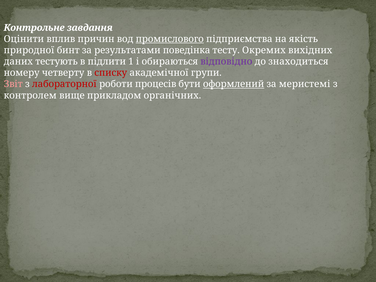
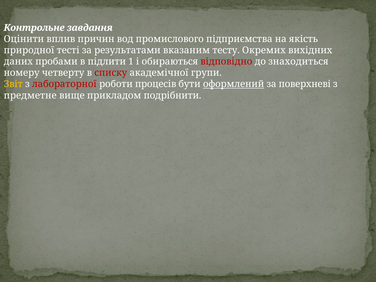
промислового underline: present -> none (170, 39)
бинт: бинт -> тесті (68, 50)
поведінка: поведінка -> вказаним (186, 50)
тестують: тестують -> пробами (56, 62)
відповідно colour: purple -> red (226, 62)
Звіт colour: pink -> yellow (13, 84)
меристемі: меристемі -> поверхневі (305, 84)
контролем: контролем -> предметне (30, 95)
органічних: органічних -> подрібнити (172, 95)
